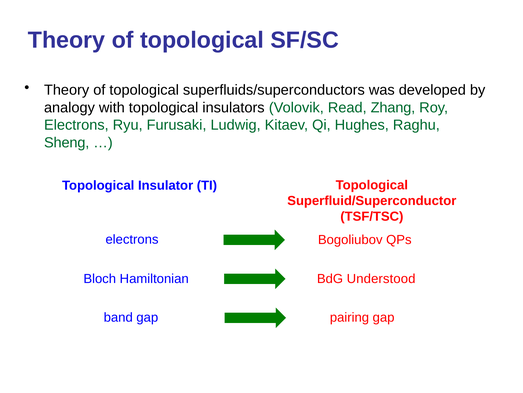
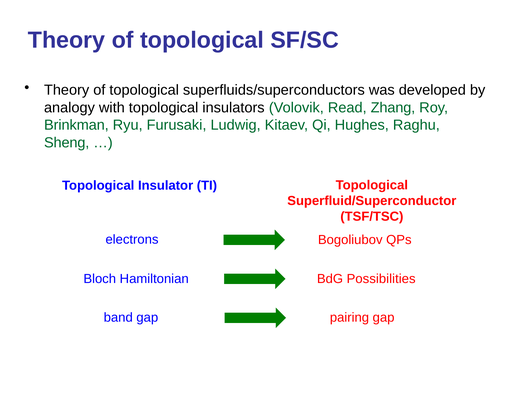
Electrons: Electrons -> Brinkman (76, 125)
Understood: Understood -> Possibilities (381, 278)
